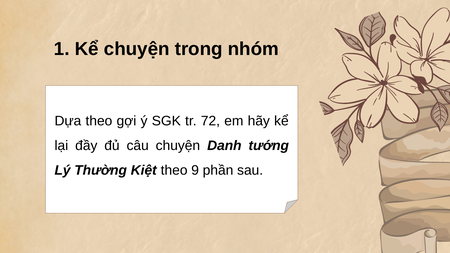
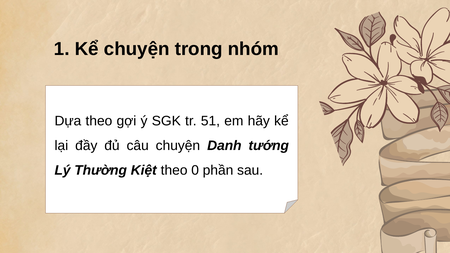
72: 72 -> 51 (210, 121)
9: 9 -> 0 (195, 170)
